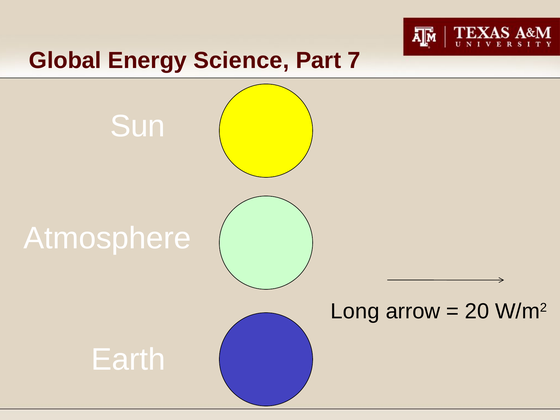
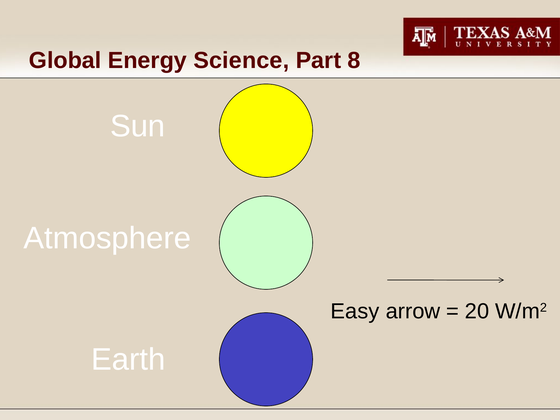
7: 7 -> 8 (354, 60)
Long: Long -> Easy (355, 311)
